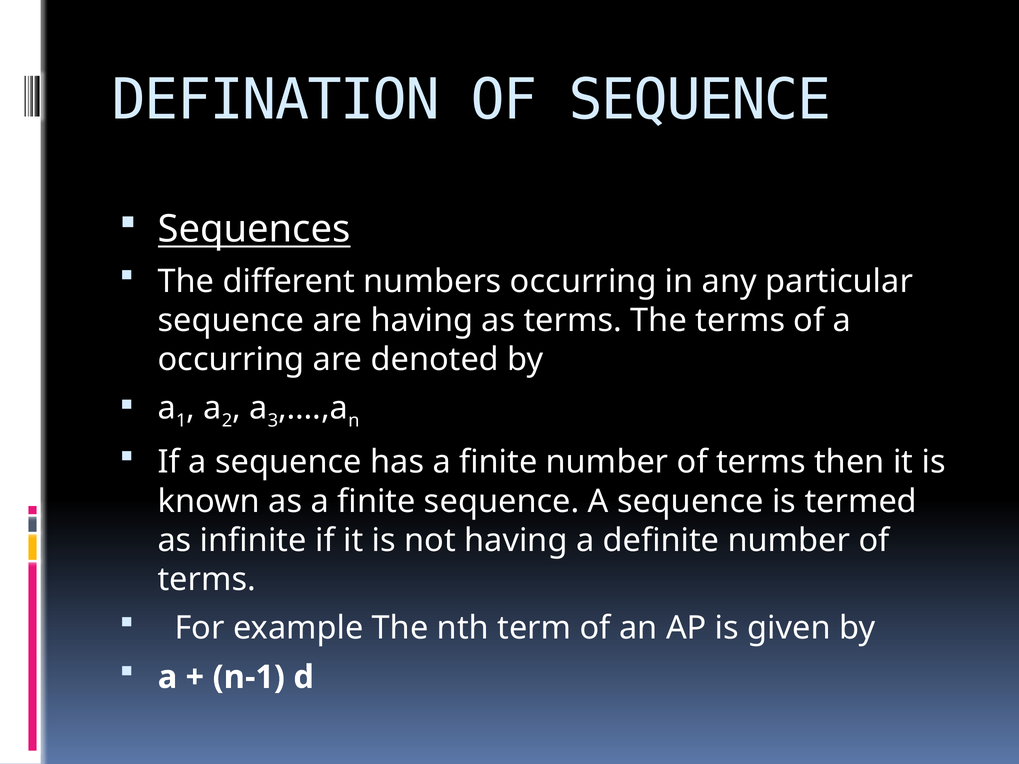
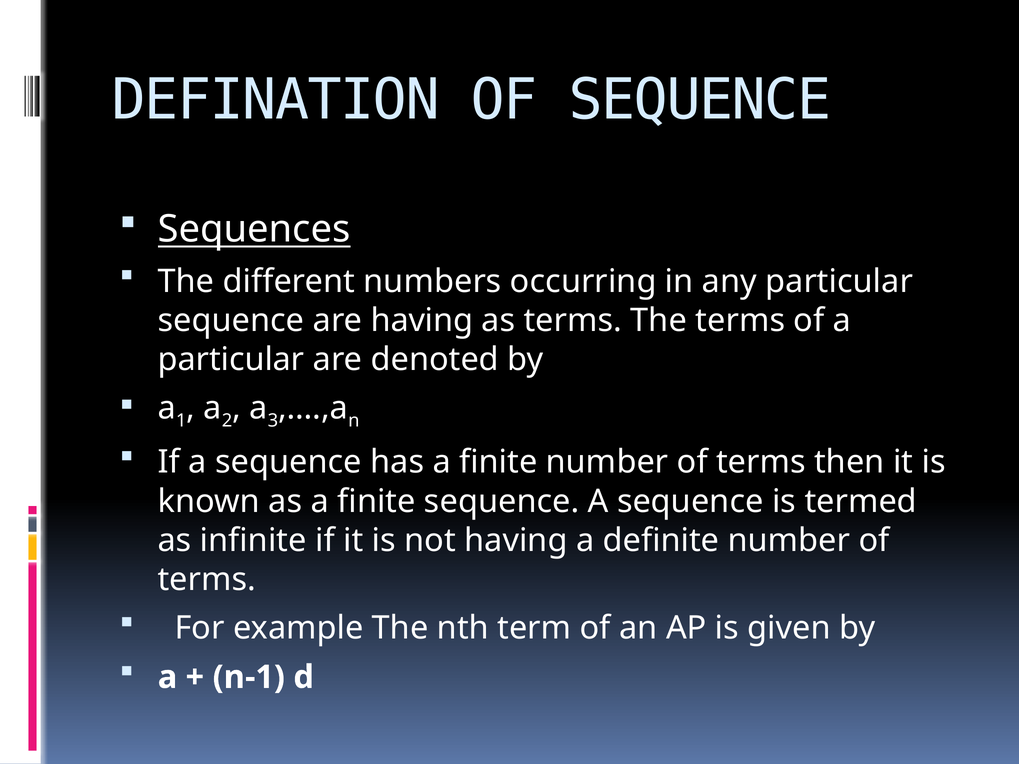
occurring: occurring -> particular (231, 359)
